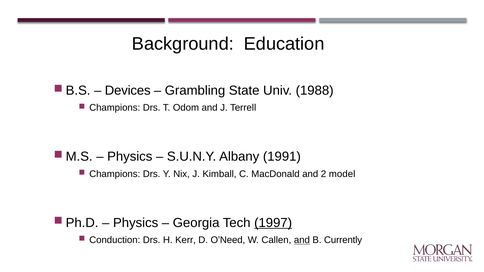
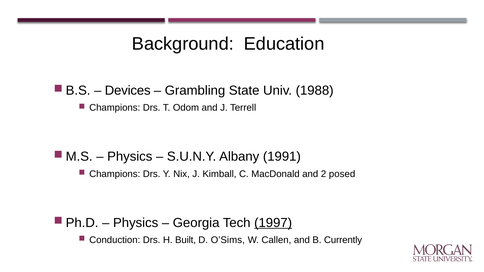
model: model -> posed (342, 174)
Kerr: Kerr -> Built (186, 240)
O’Need: O’Need -> O’Sims (228, 240)
and underline: present -> none (302, 240)
